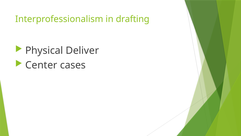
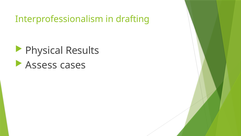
Deliver: Deliver -> Results (82, 50)
Center: Center -> Assess (41, 65)
